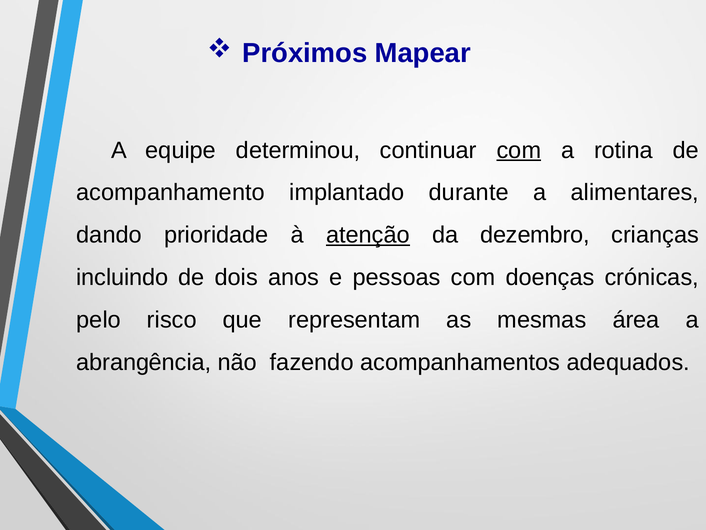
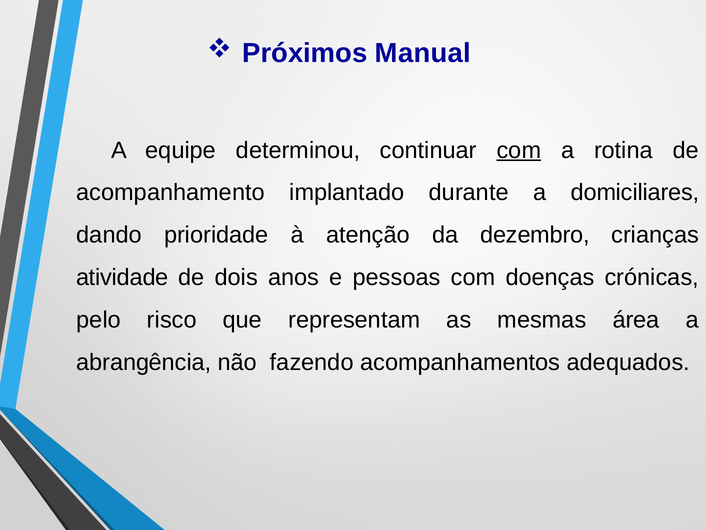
Mapear: Mapear -> Manual (423, 53)
alimentares: alimentares -> domiciliares (635, 193)
atenção underline: present -> none (368, 235)
incluindo: incluindo -> atividade (122, 277)
